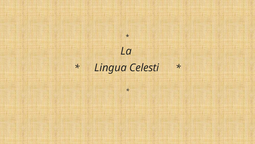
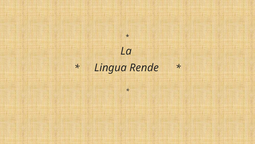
Celesti: Celesti -> Rende (144, 67)
